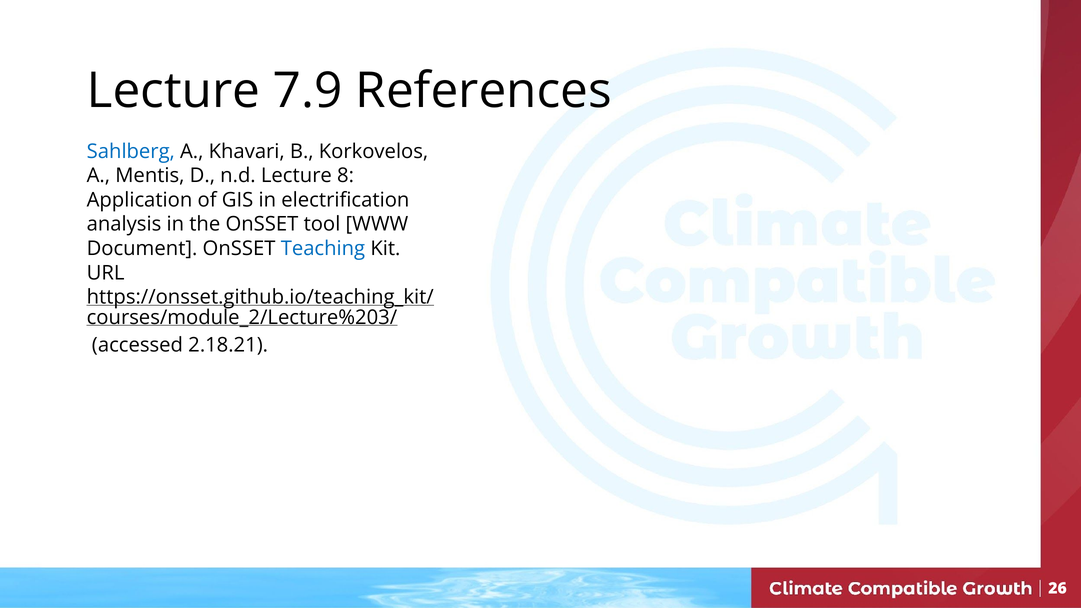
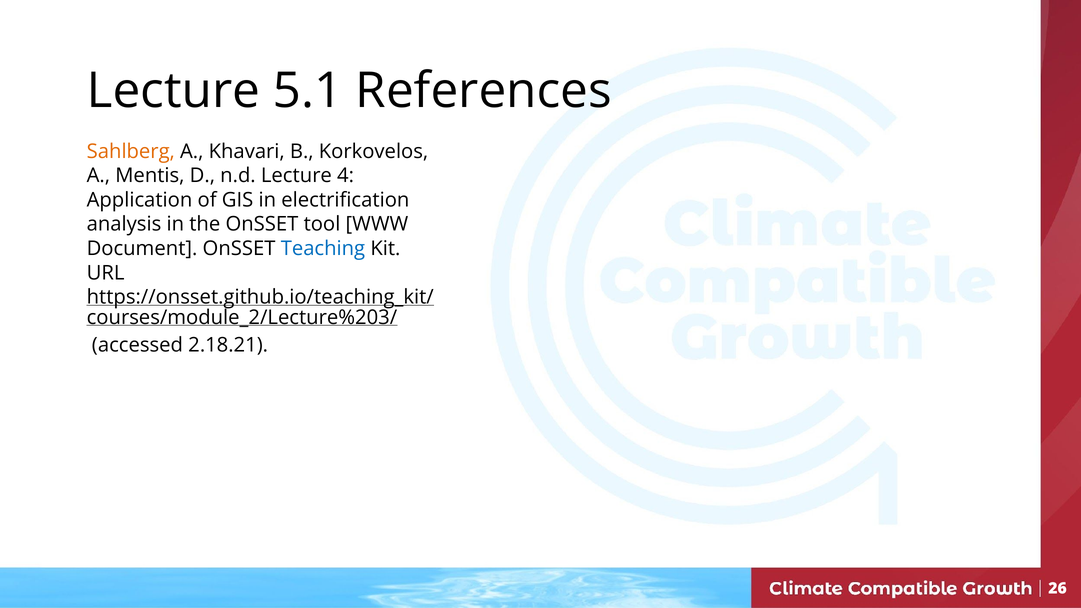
7.9: 7.9 -> 5.1 (308, 91)
Sahlberg colour: blue -> orange (131, 151)
8: 8 -> 4 (346, 176)
